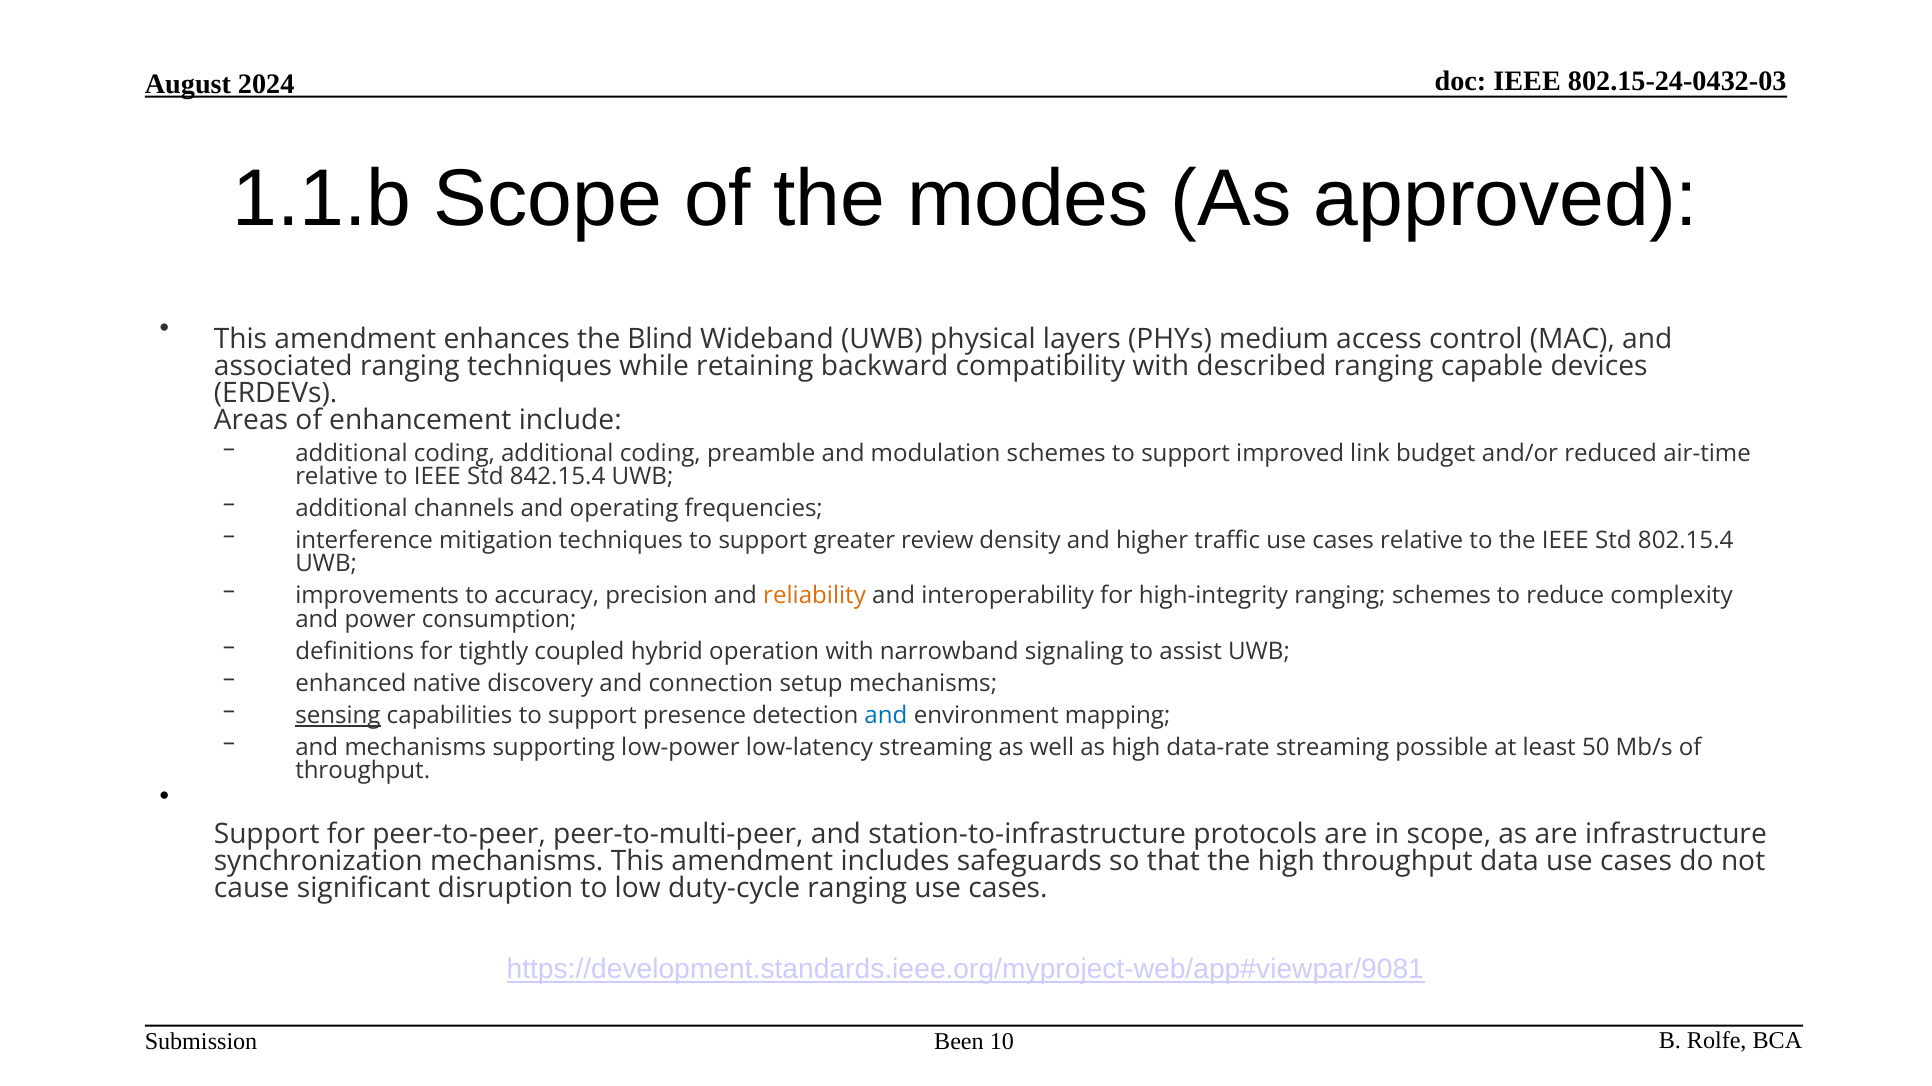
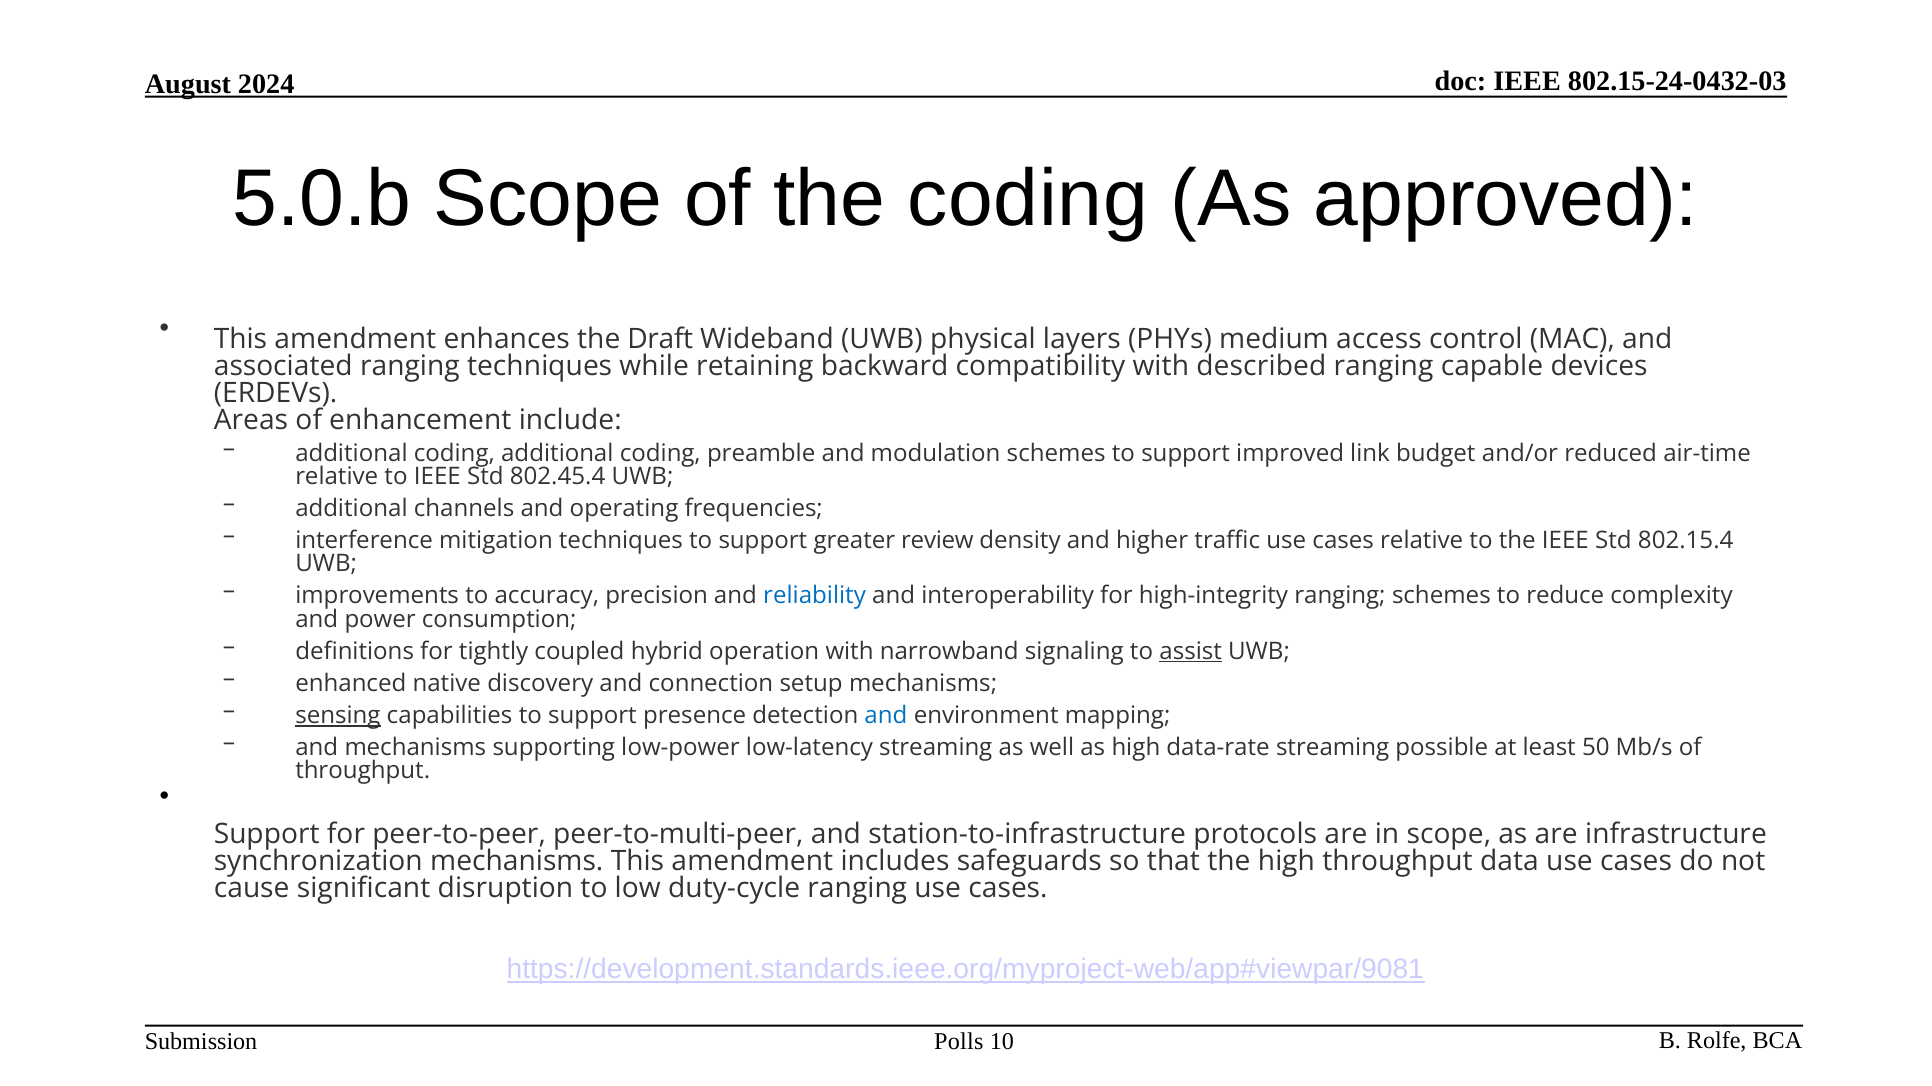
1.1.b: 1.1.b -> 5.0.b (322, 199)
the modes: modes -> coding (1028, 199)
Blind: Blind -> Draft (660, 339)
842.15.4: 842.15.4 -> 802.45.4 (558, 477)
reliability colour: orange -> blue (815, 596)
assist underline: none -> present (1191, 652)
Been: Been -> Polls (959, 1042)
